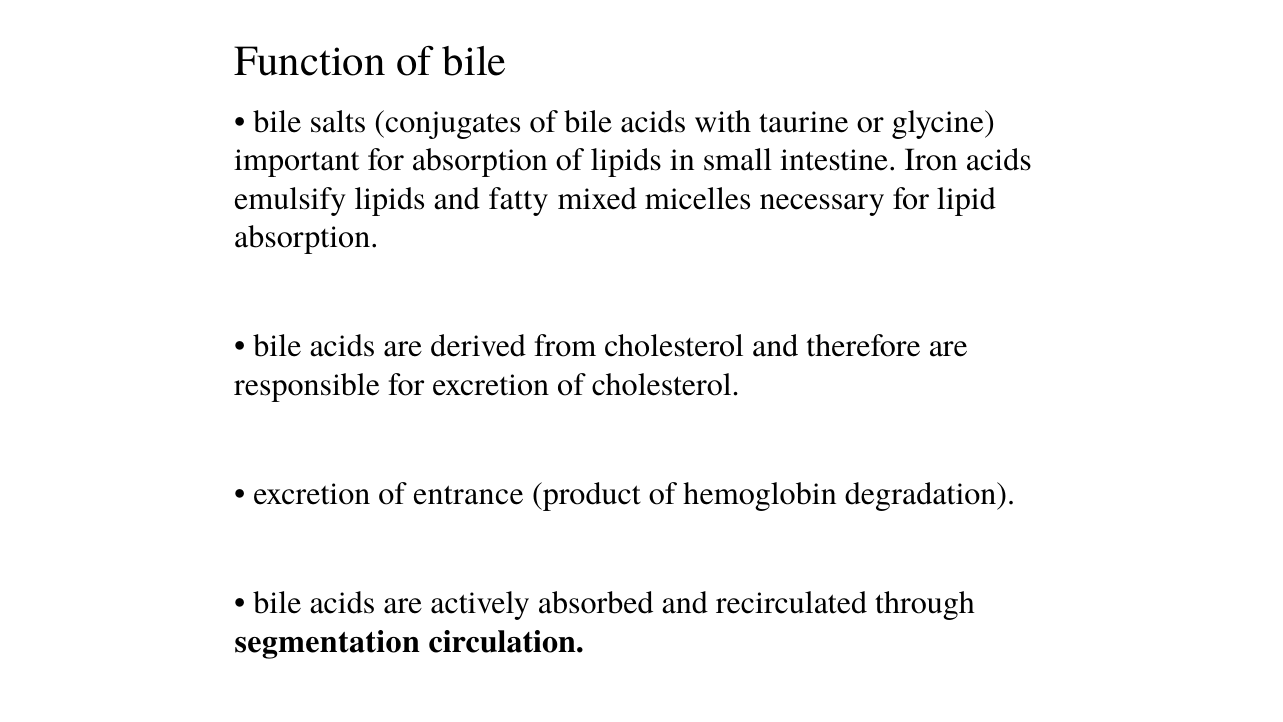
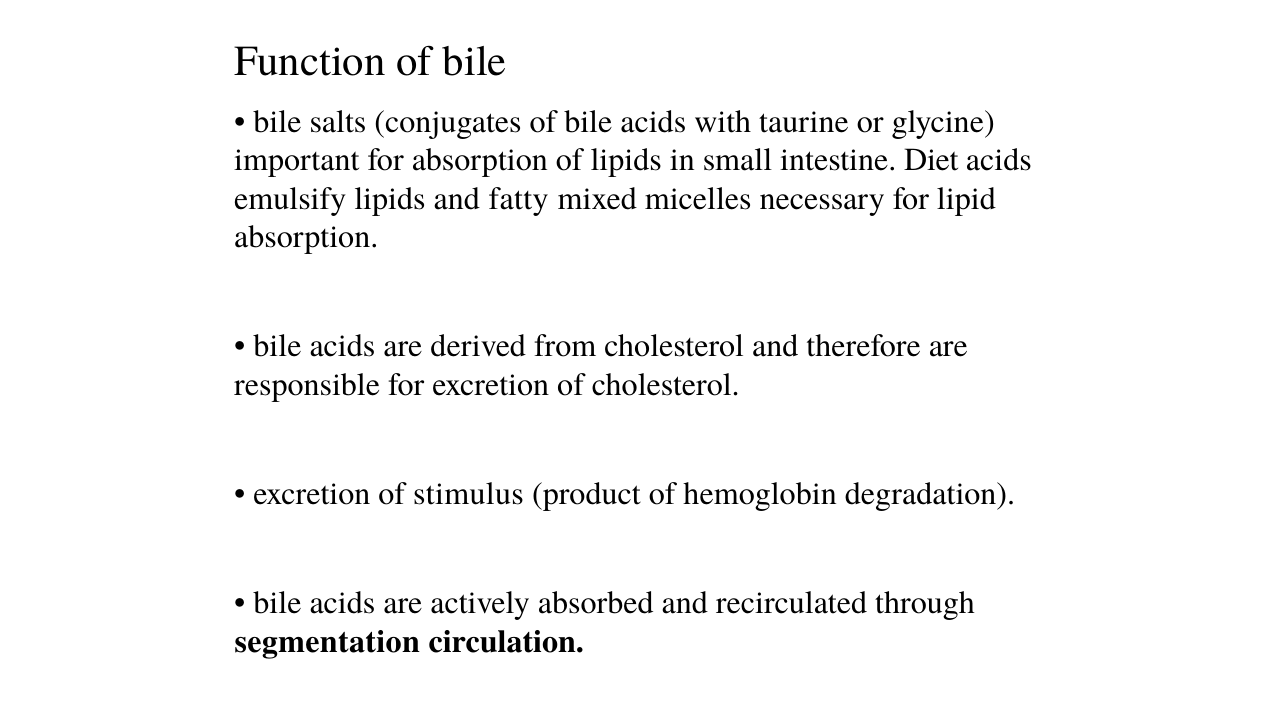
Iron: Iron -> Diet (931, 160)
entrance: entrance -> stimulus (468, 494)
